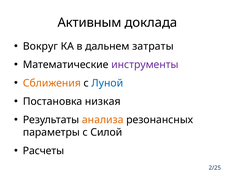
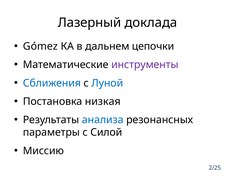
Активным: Активным -> Лазерный (90, 23)
Вокруг: Вокруг -> Gómez (40, 46)
затраты: затраты -> цепочки (153, 46)
Сближения colour: orange -> blue (52, 83)
анализа colour: orange -> blue (103, 120)
Расчеты: Расчеты -> Миссию (43, 151)
